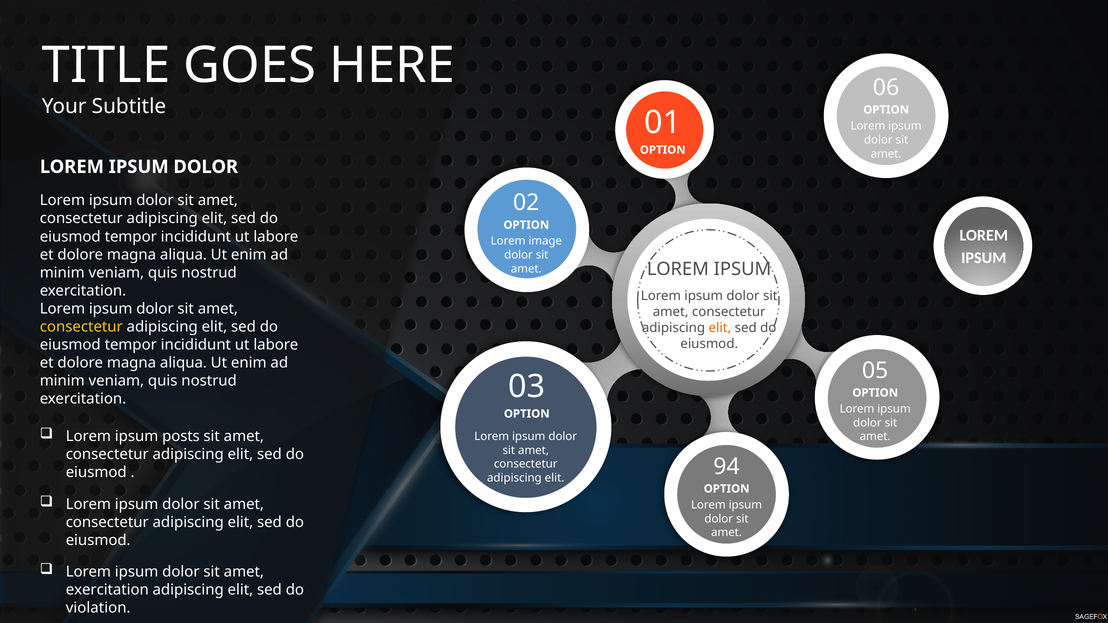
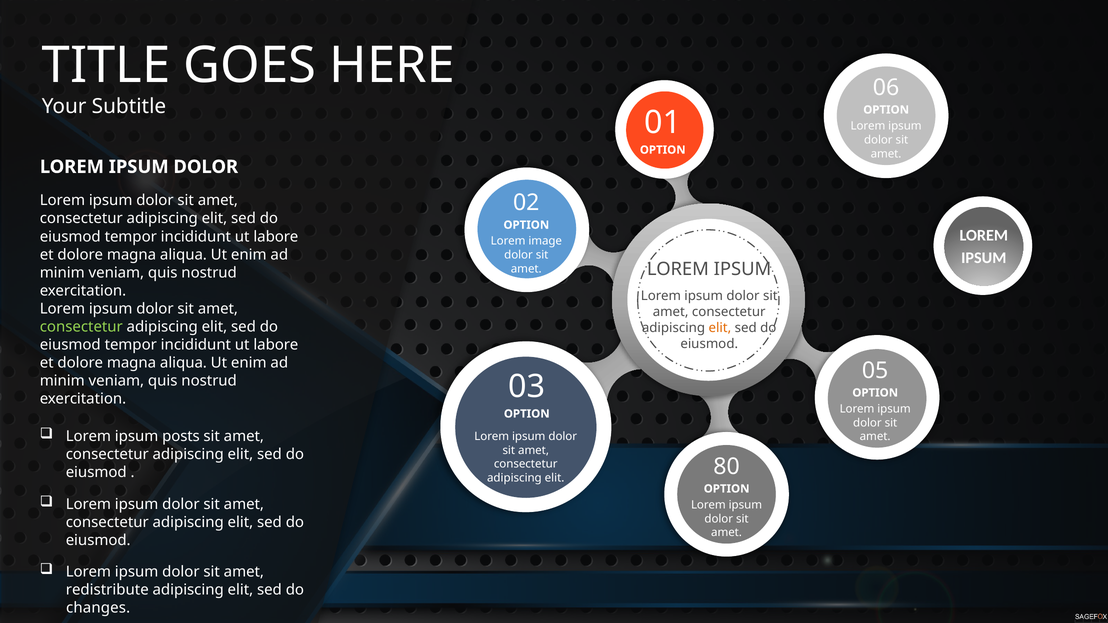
consectetur colour: yellow -> light green (81, 327)
94: 94 -> 80 (727, 467)
exercitation: exercitation -> redistribute (107, 590)
violation: violation -> changes (98, 608)
